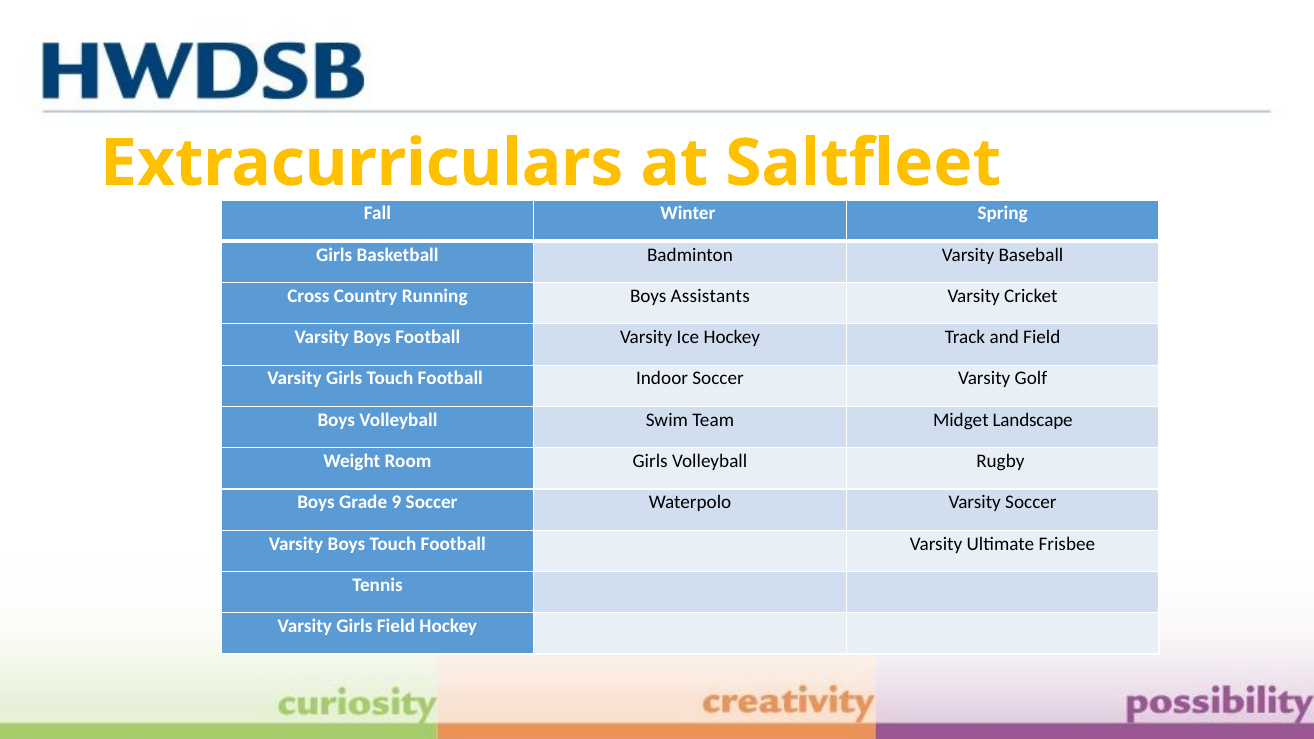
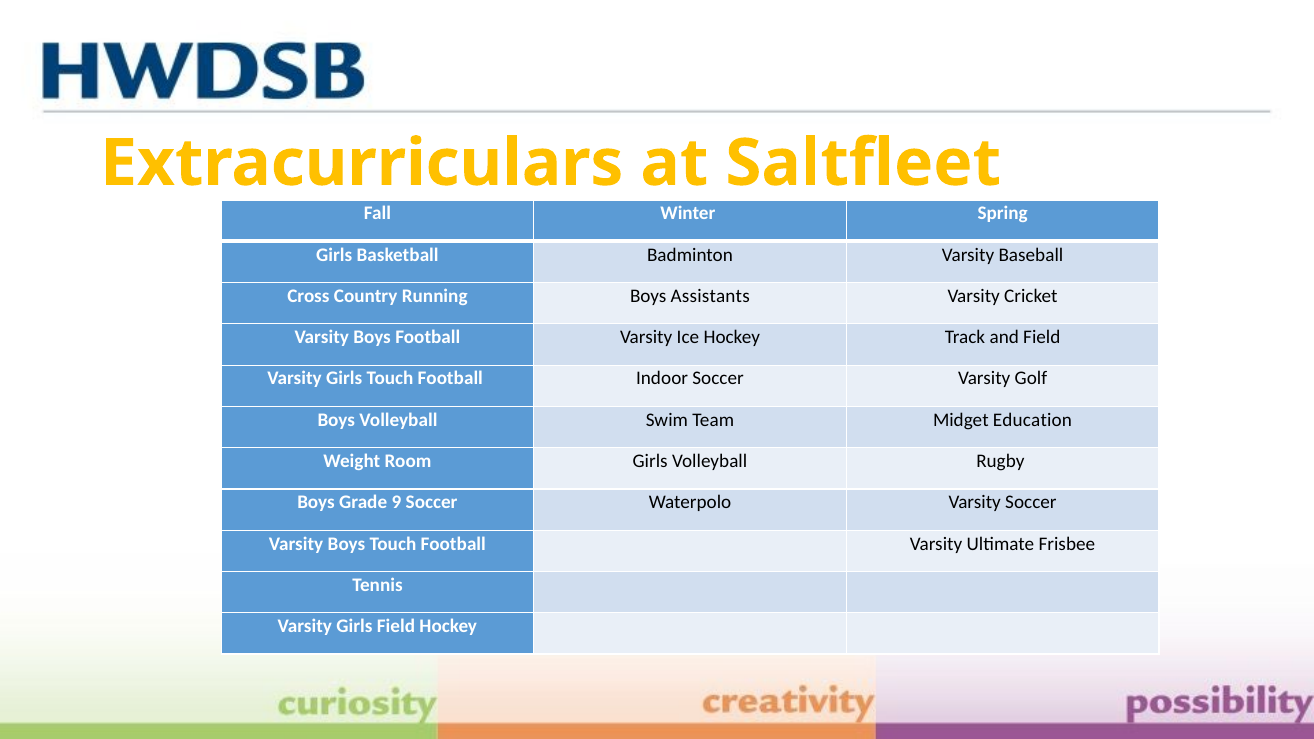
Landscape: Landscape -> Education (1032, 420)
